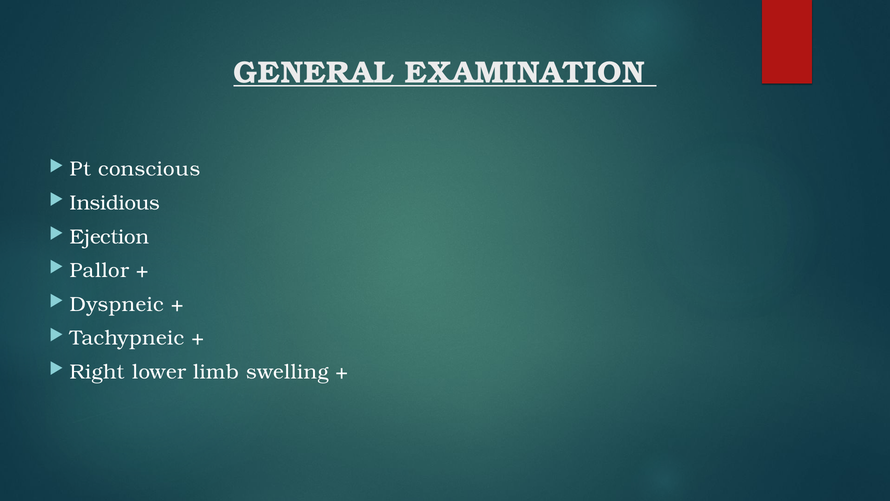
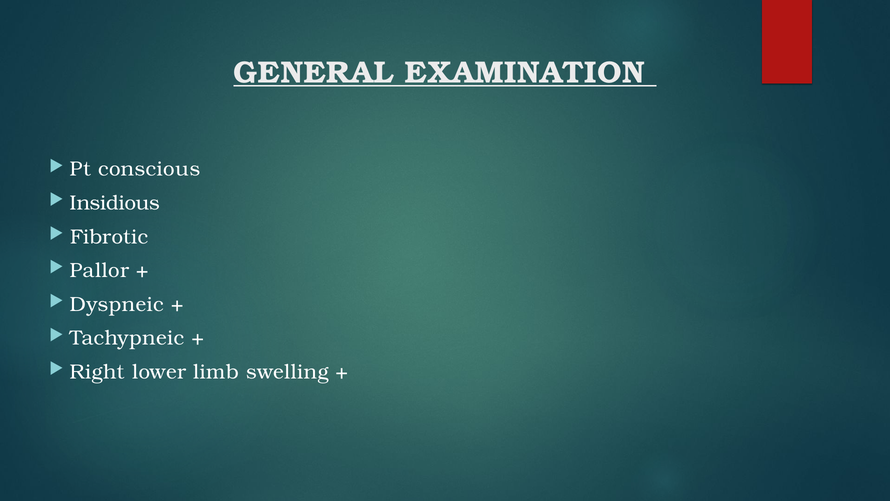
Ejection: Ejection -> Fibrotic (109, 237)
